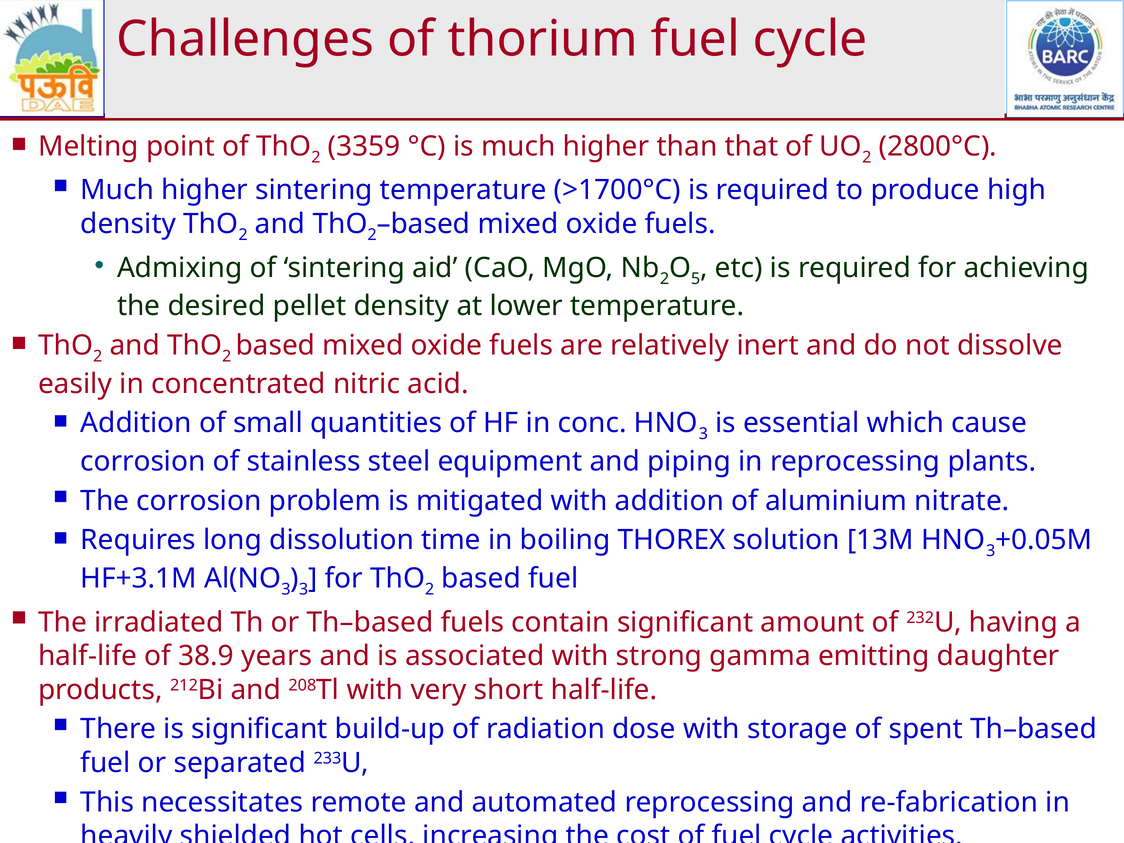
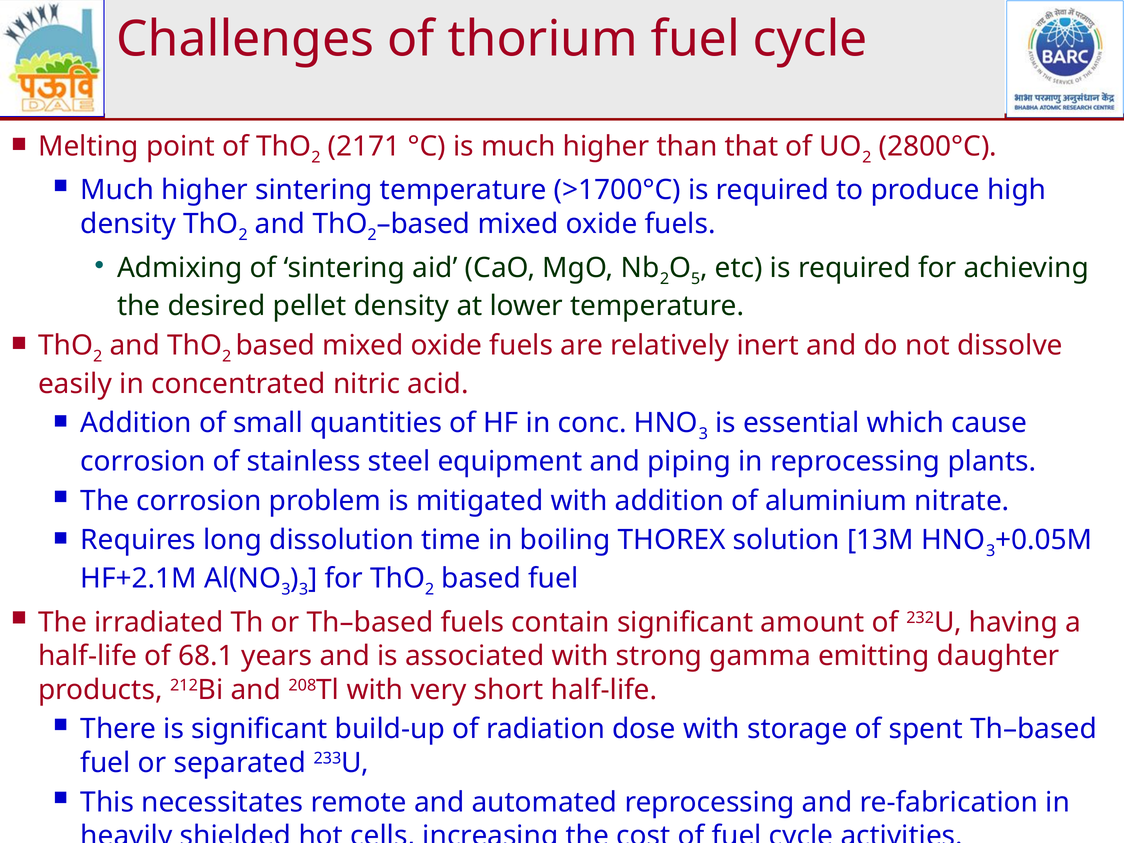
3359: 3359 -> 2171 (364, 146)
HF+3.1M: HF+3.1M -> HF+2.1M (139, 578)
38.9: 38.9 -> 68.1 (206, 656)
